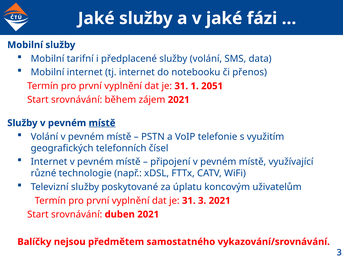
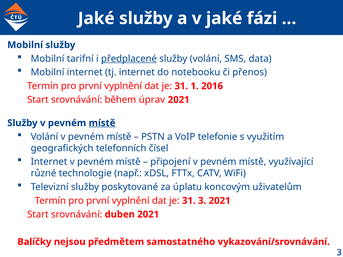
předplacené underline: none -> present (129, 59)
2051: 2051 -> 2016 (212, 86)
zájem: zájem -> úprav (152, 100)
